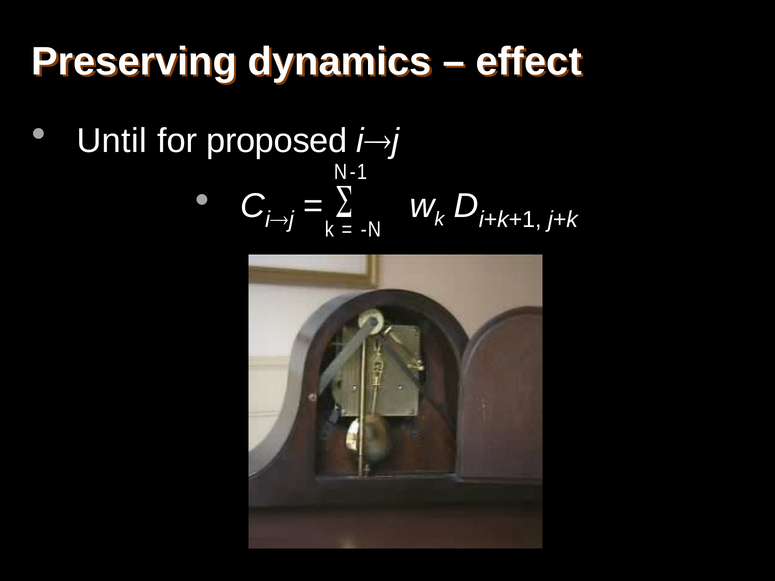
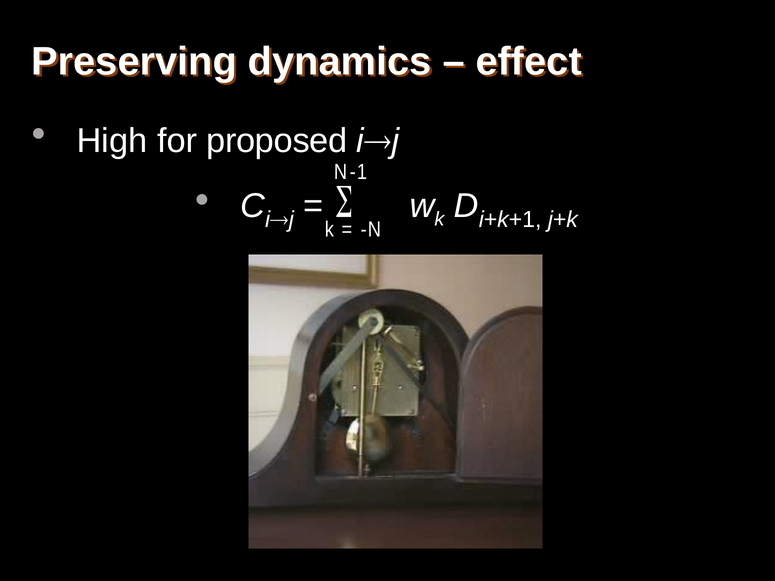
Until: Until -> High (112, 141)
